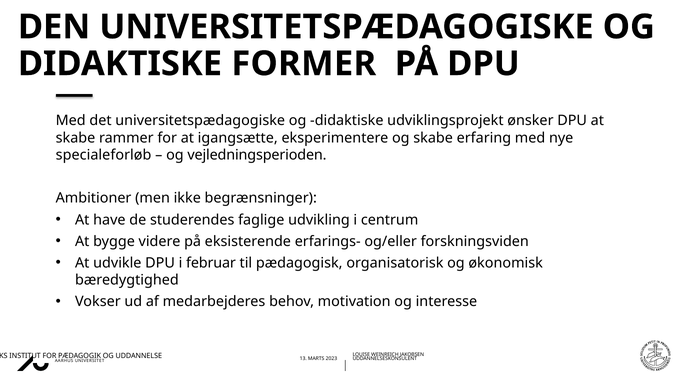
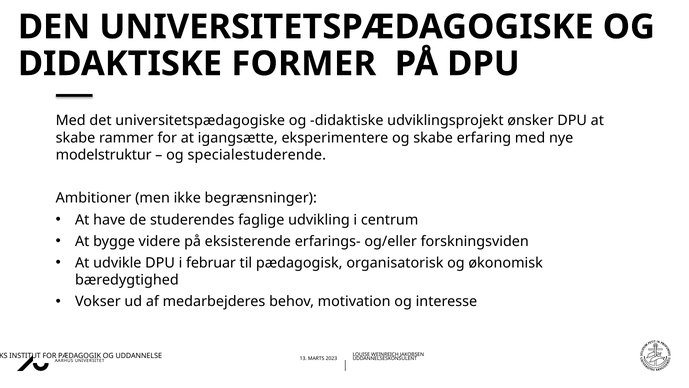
specialeforløb: specialeforløb -> modelstruktur (104, 155)
vejledningsperioden: vejledningsperioden -> specialestuderende (257, 155)
